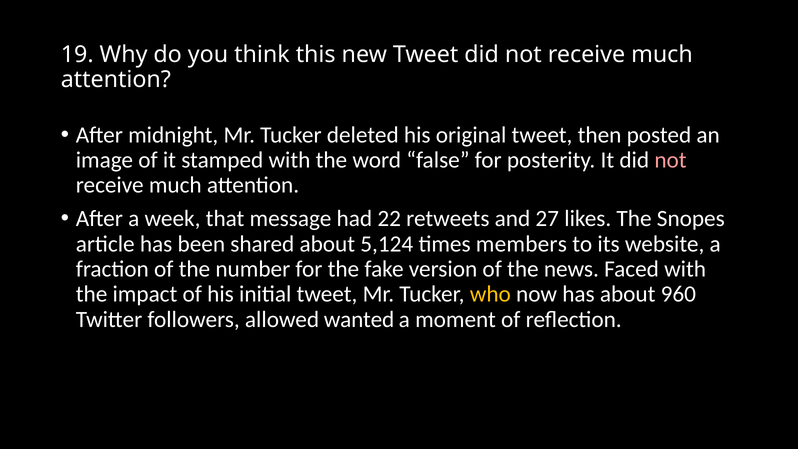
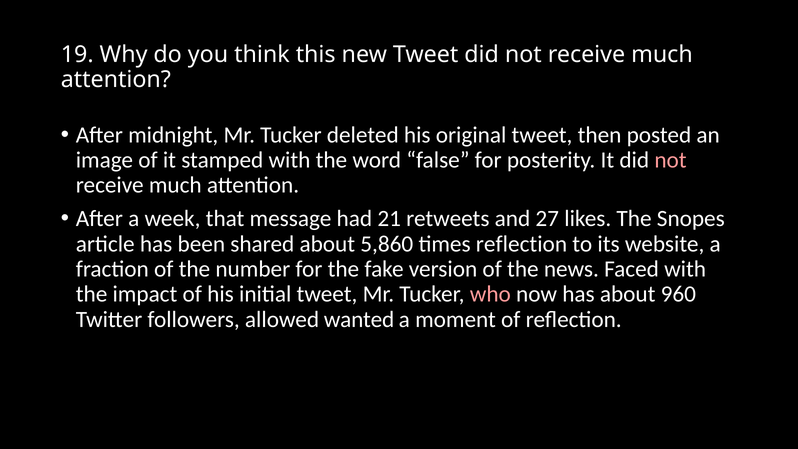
22: 22 -> 21 (389, 219)
5,124: 5,124 -> 5,860 (387, 244)
times members: members -> reflection (521, 244)
who colour: yellow -> pink (490, 294)
